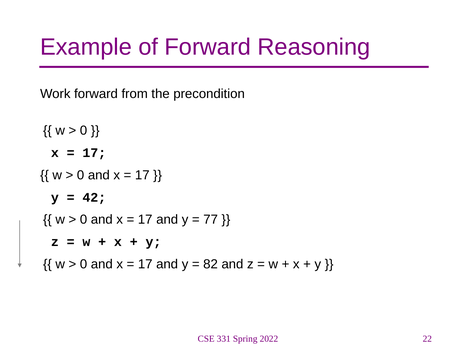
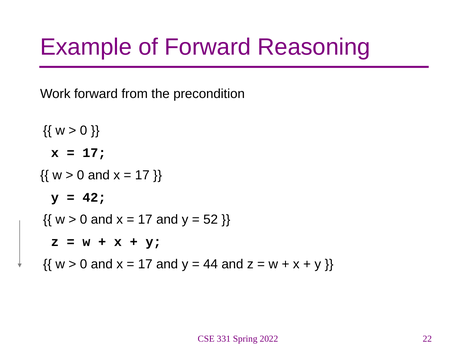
77: 77 -> 52 (211, 220)
82: 82 -> 44 (211, 264)
